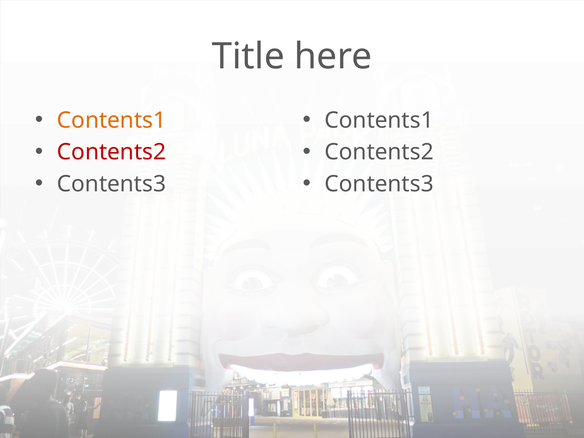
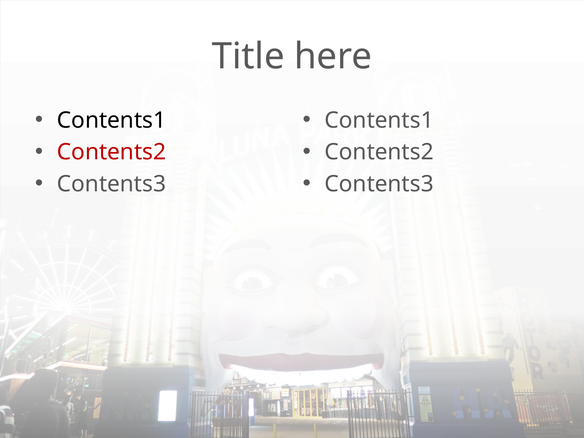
Contents1 colour: orange -> black (111, 120)
